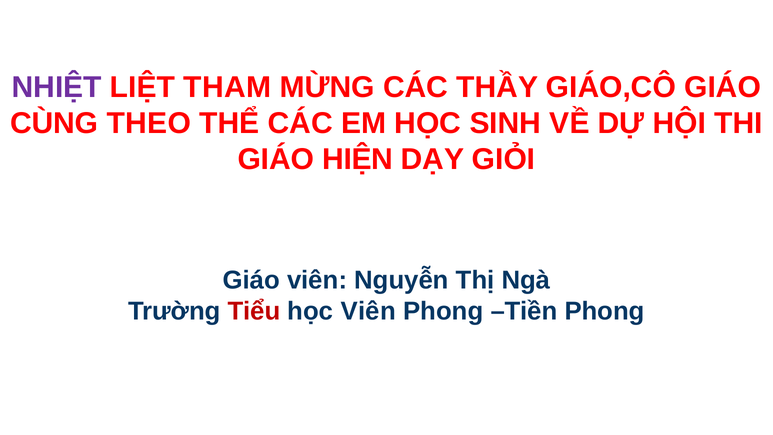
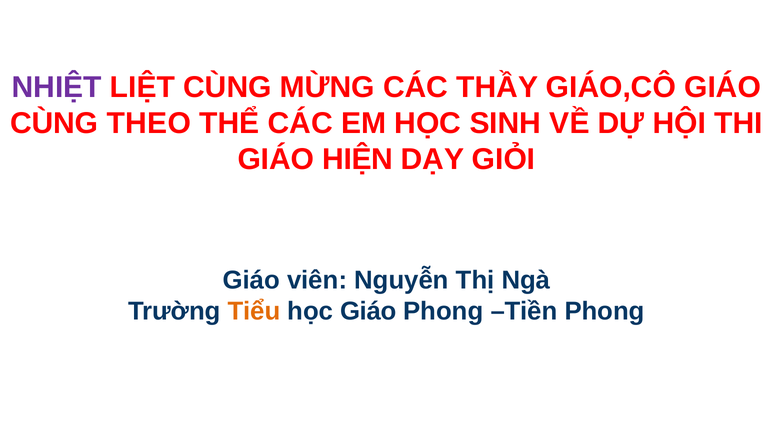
LIỆT THAM: THAM -> CÙNG (227, 87)
Tiểu colour: red -> orange (254, 311)
học Viên: Viên -> Giáo (368, 311)
